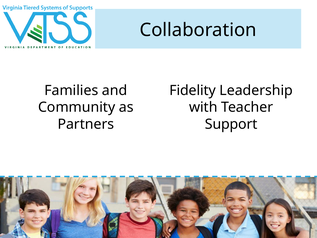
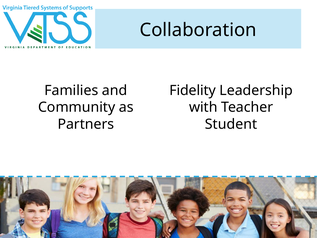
Support: Support -> Student (231, 124)
